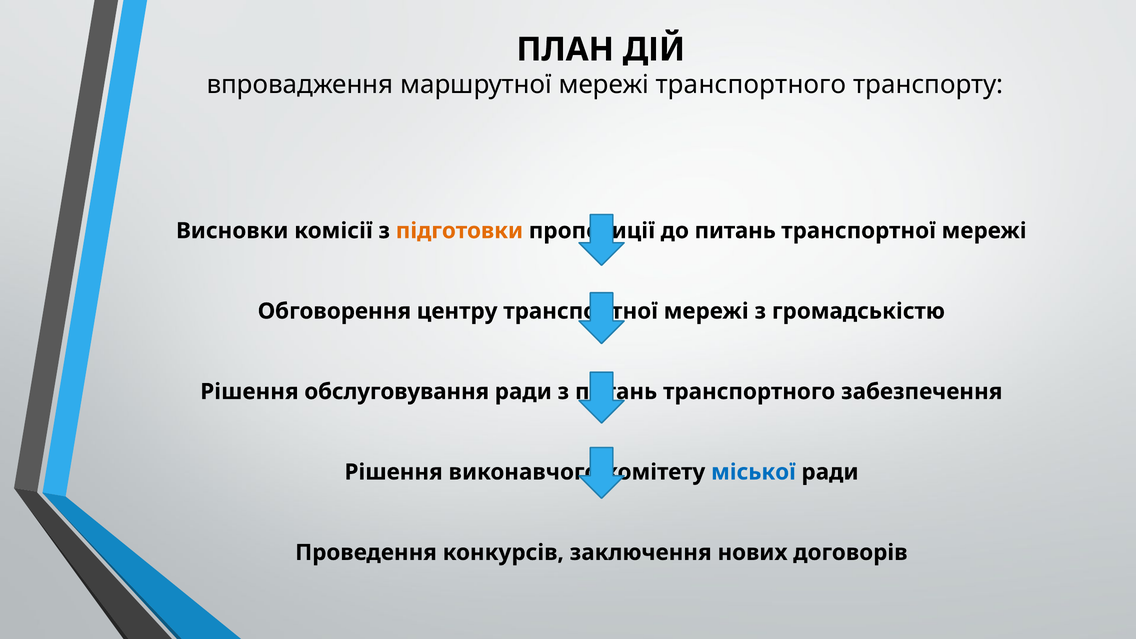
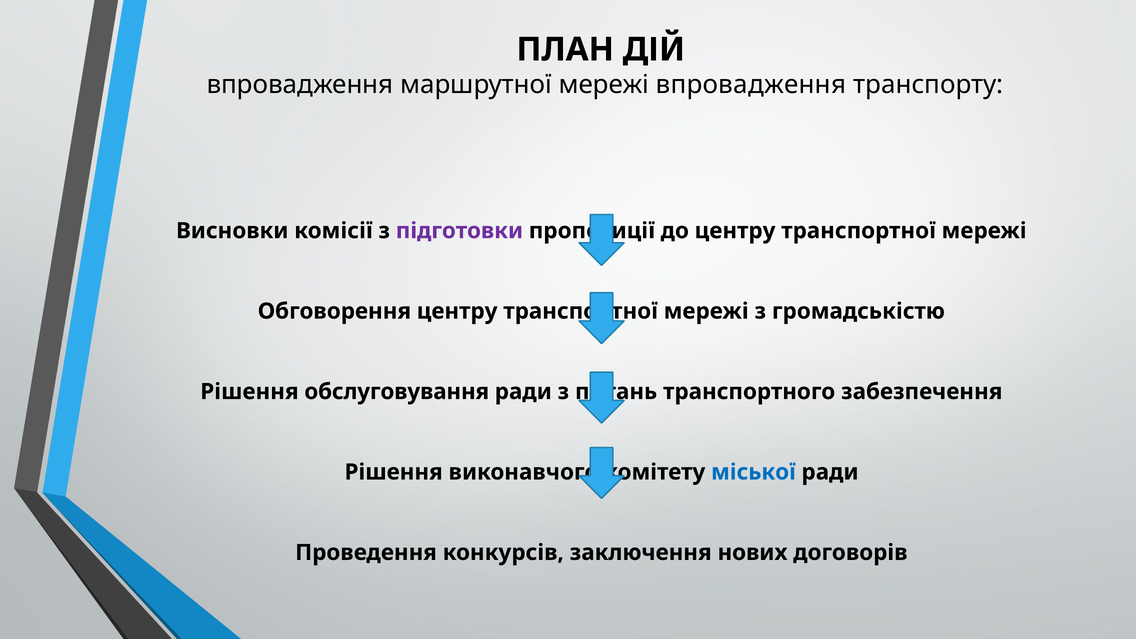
мережі транспортного: транспортного -> впровадження (751, 85)
підготовки colour: orange -> purple (459, 231)
до питань: питань -> центру (735, 231)
